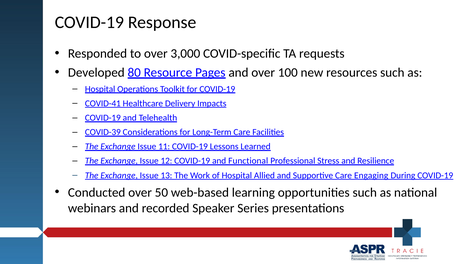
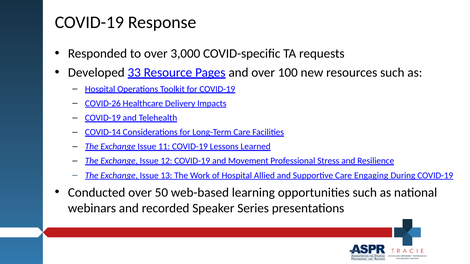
80: 80 -> 33 (134, 73)
COVID-41: COVID-41 -> COVID-26 (103, 104)
COVID-39: COVID-39 -> COVID-14 (103, 132)
Functional: Functional -> Movement (248, 161)
